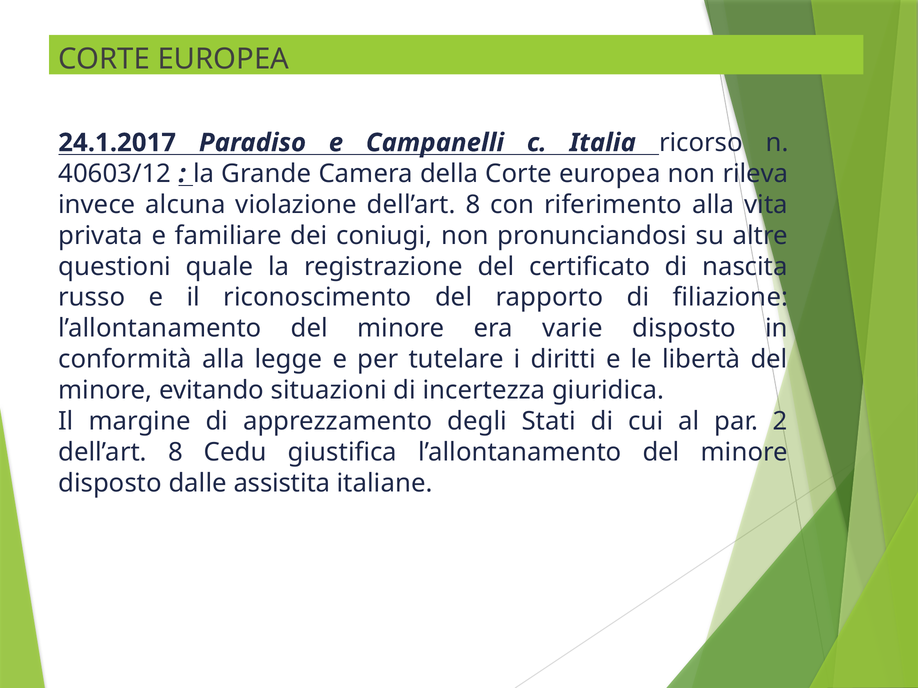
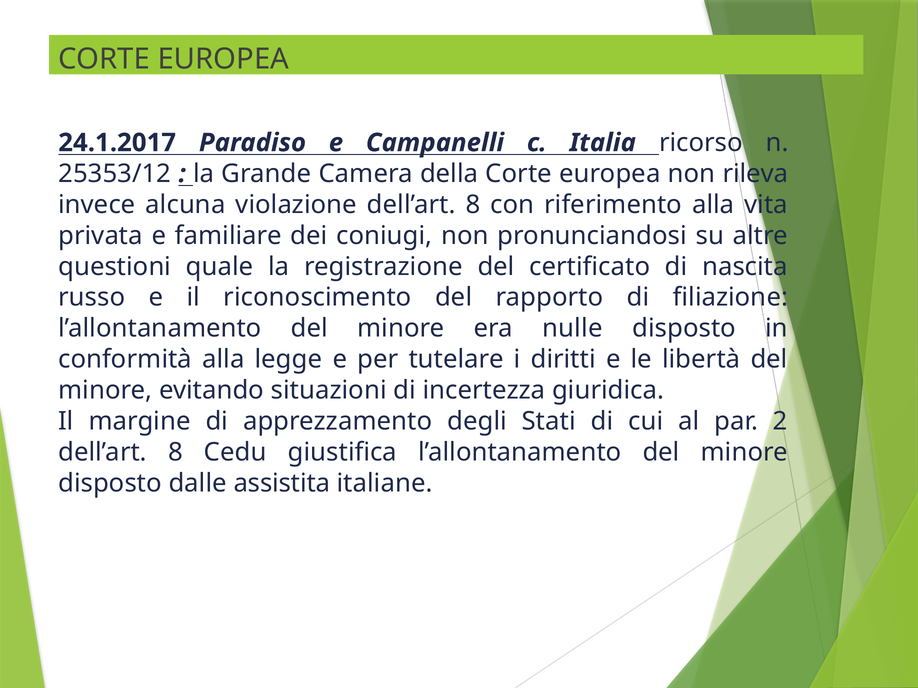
40603/12: 40603/12 -> 25353/12 (115, 174)
varie: varie -> nulle (572, 329)
